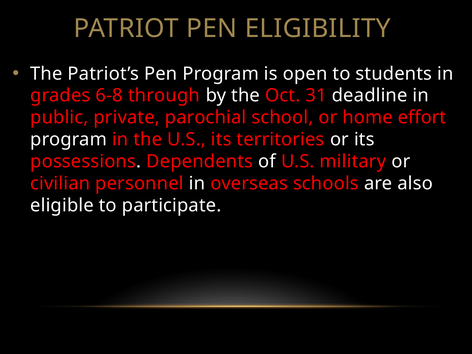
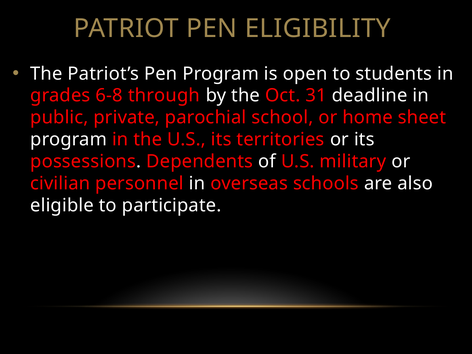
effort: effort -> sheet (422, 118)
